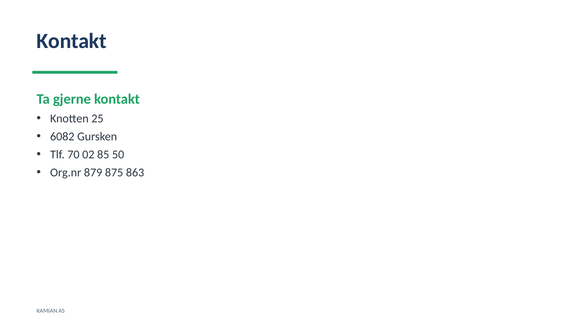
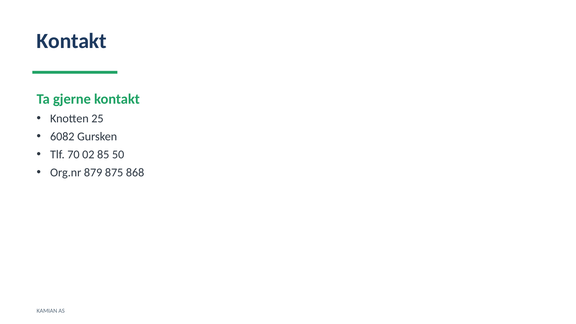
863: 863 -> 868 (135, 172)
